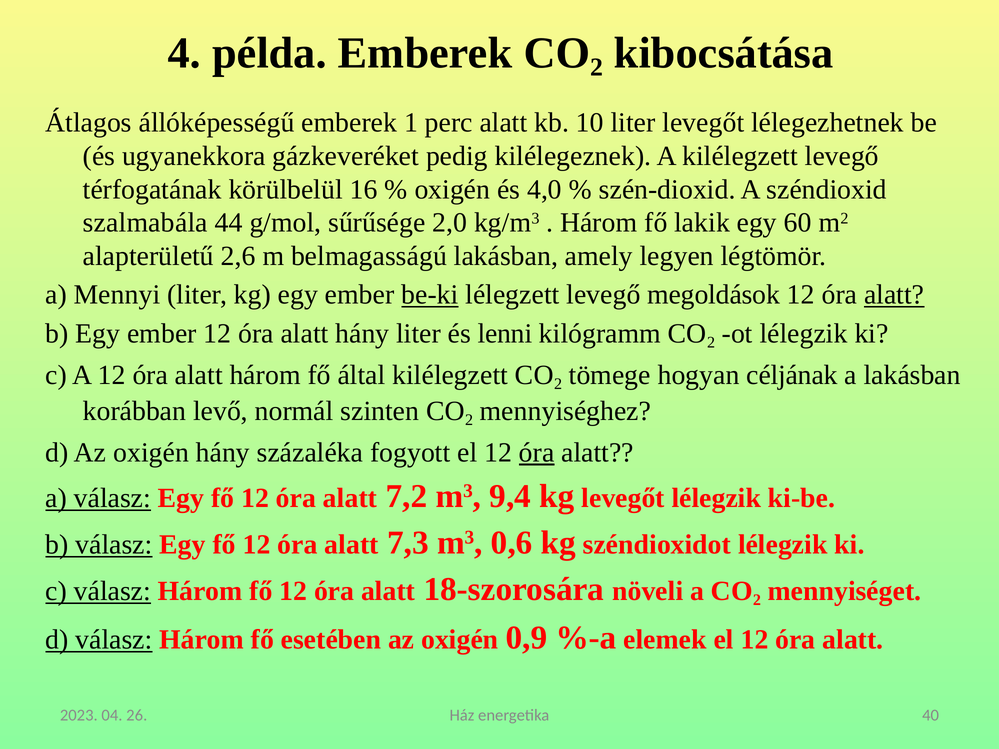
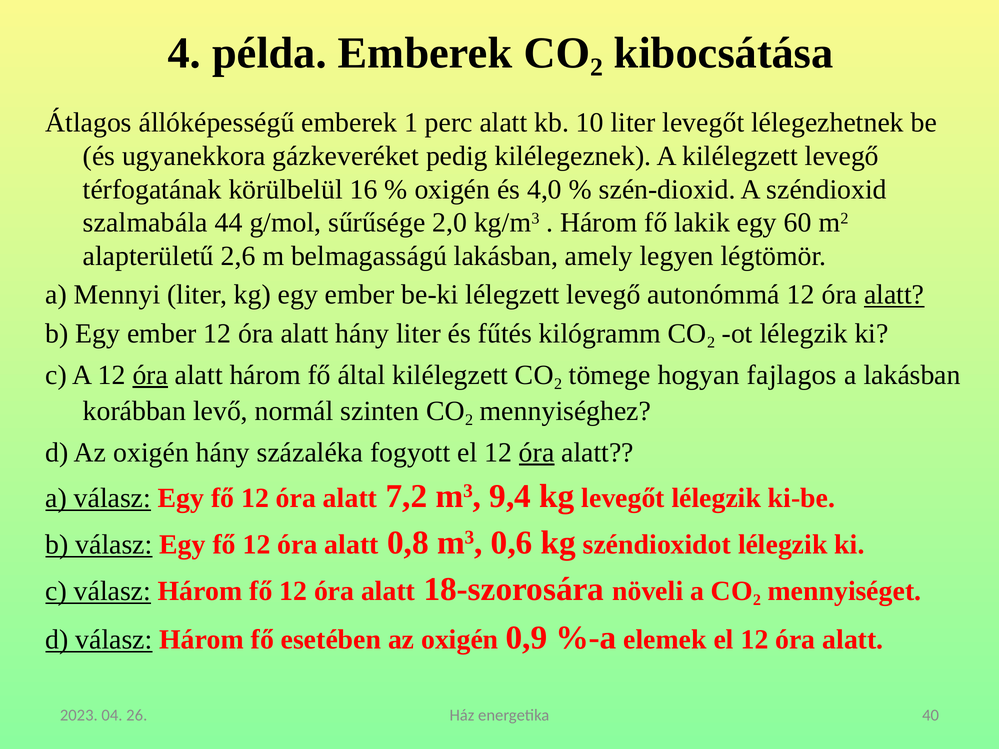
be-ki underline: present -> none (430, 295)
megoldások: megoldások -> autonómmá (714, 295)
lenni: lenni -> fűtés (505, 334)
óra underline: none -> present (150, 375)
céljának: céljának -> fajlagos (792, 375)
7,3: 7,3 -> 0,8 (408, 543)
